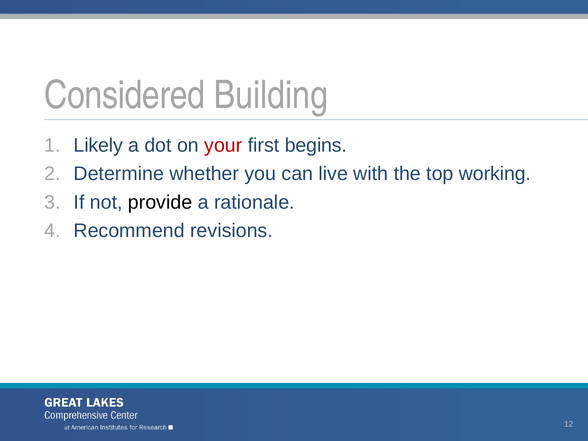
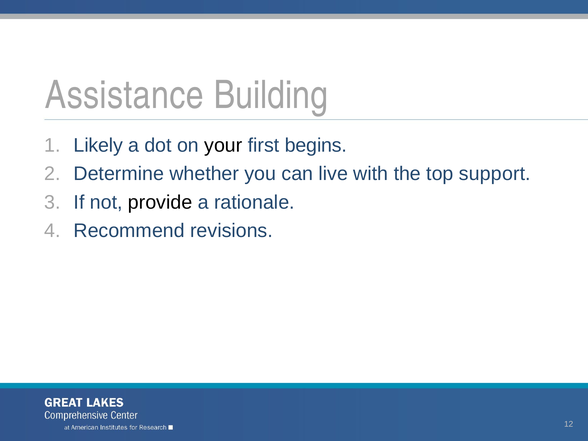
Considered: Considered -> Assistance (124, 95)
your colour: red -> black (223, 145)
working: working -> support (495, 174)
